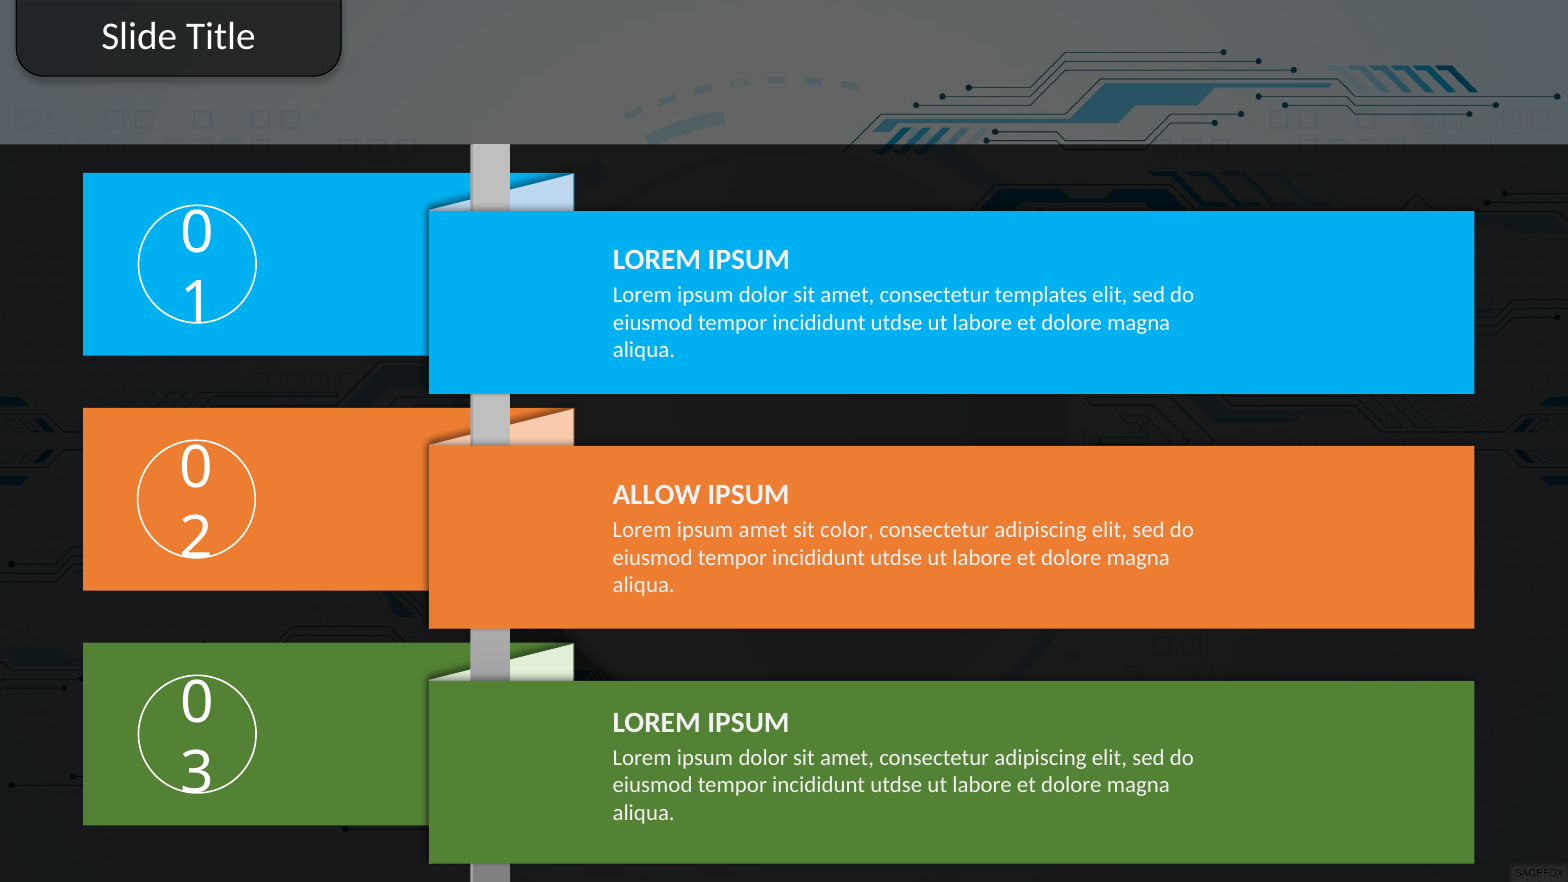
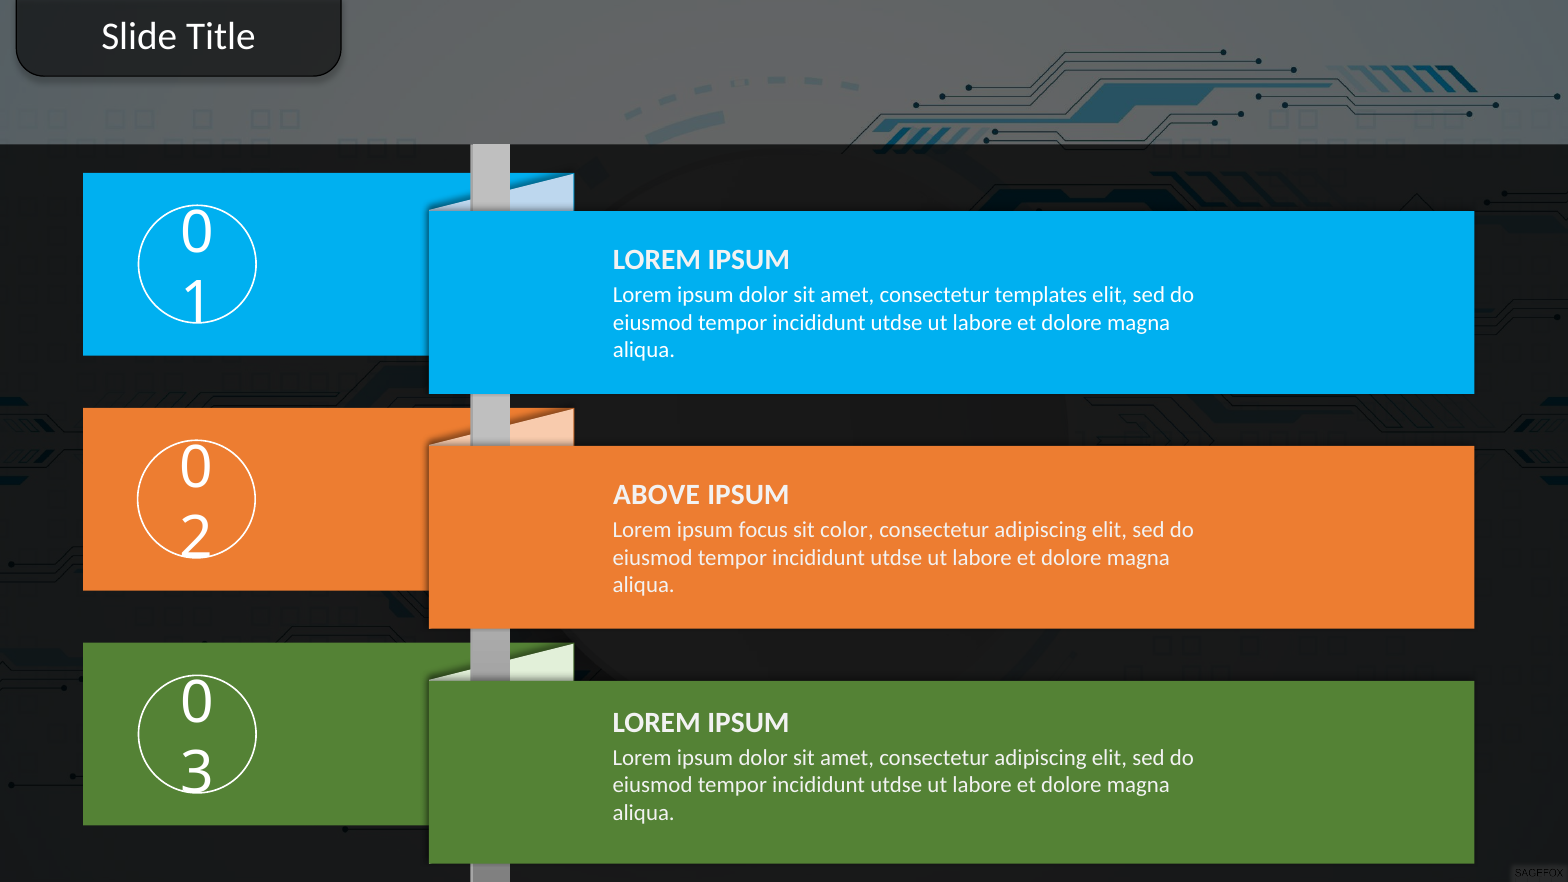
ALLOW: ALLOW -> ABOVE (657, 495)
ipsum amet: amet -> focus (763, 530)
